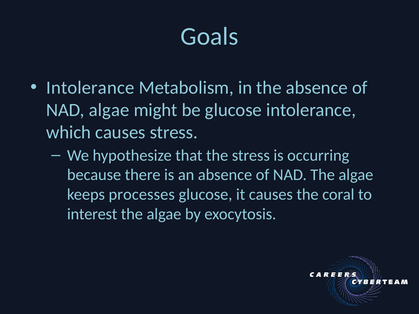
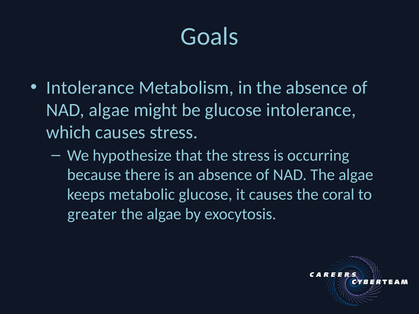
processes: processes -> metabolic (142, 195)
interest: interest -> greater (92, 214)
